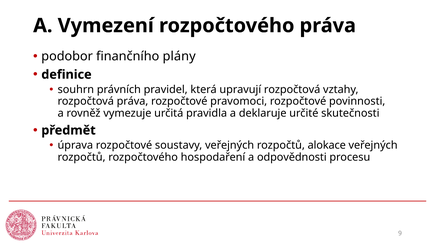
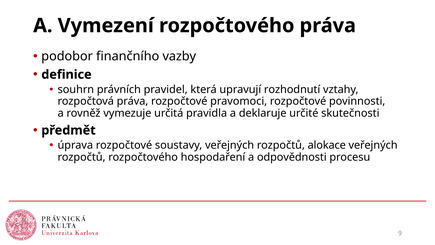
plány: plány -> vazby (179, 56)
upravují rozpočtová: rozpočtová -> rozhodnutí (292, 89)
